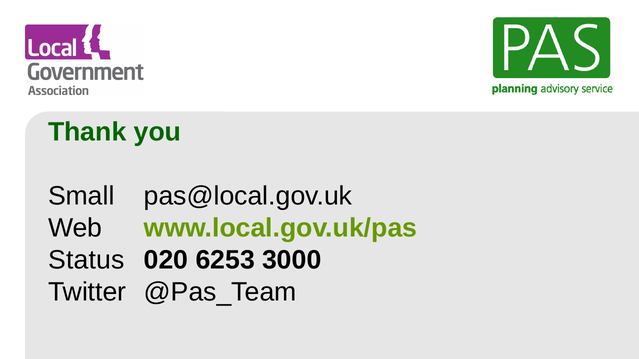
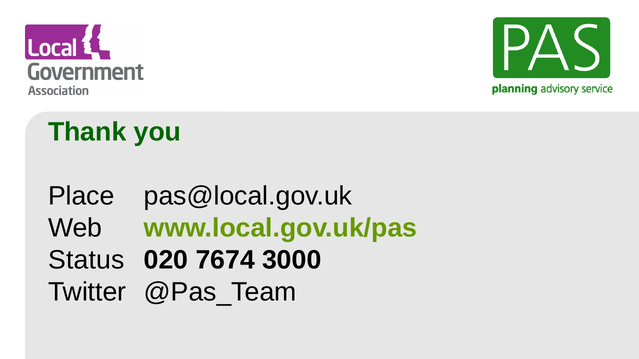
Small: Small -> Place (81, 196)
6253: 6253 -> 7674 (225, 260)
